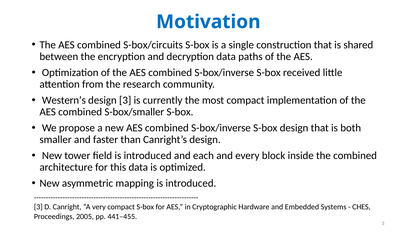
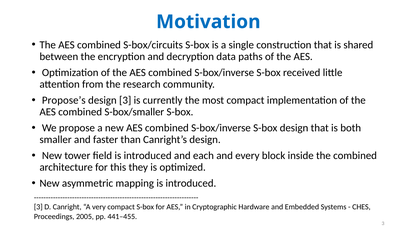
Western’s: Western’s -> Propose’s (64, 100)
this data: data -> they (138, 167)
